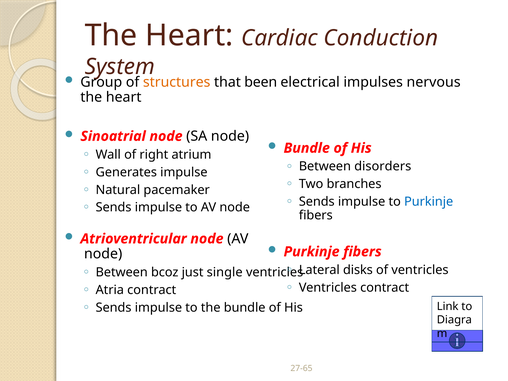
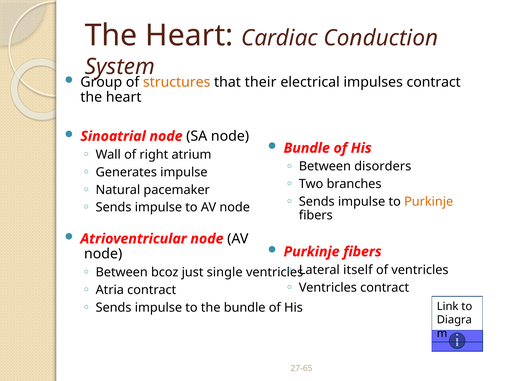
been: been -> their (261, 82)
impulses nervous: nervous -> contract (434, 82)
Purkinje colour: blue -> orange (429, 202)
disks: disks -> itself (358, 270)
